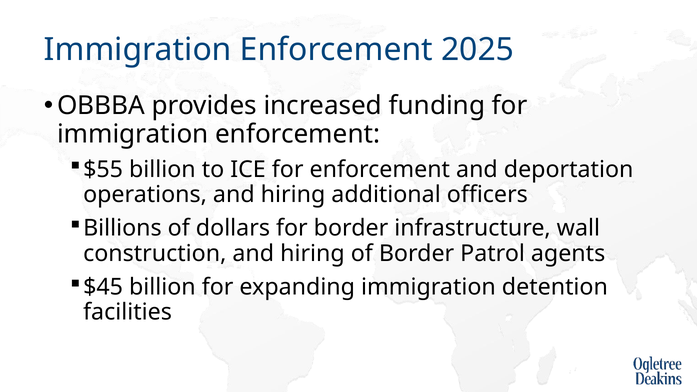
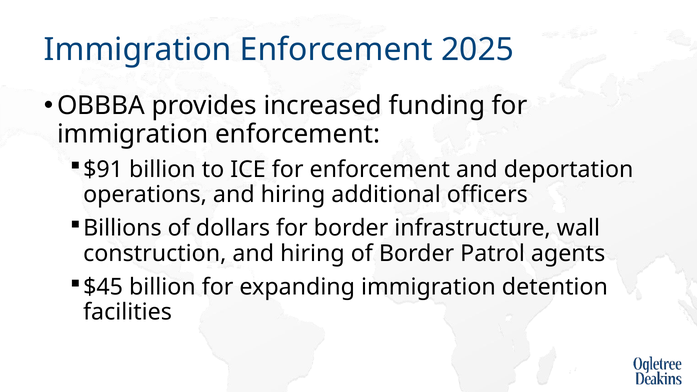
$55: $55 -> $91 (103, 169)
